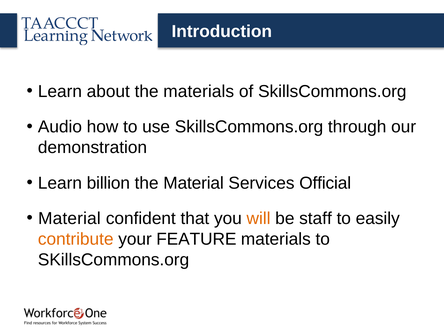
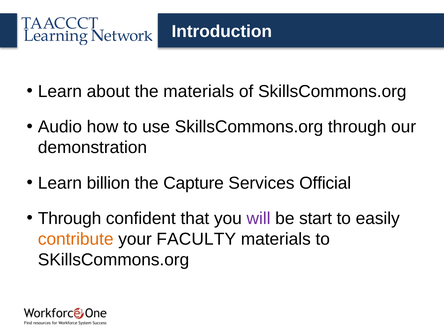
the Material: Material -> Capture (194, 183)
Material: Material -> Through (70, 219)
will colour: orange -> purple (259, 219)
staff: staff -> start (316, 219)
FEATURE: FEATURE -> FACULTY (196, 239)
